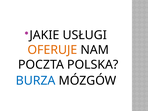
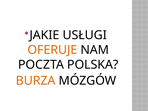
BURZA colour: blue -> orange (36, 81)
